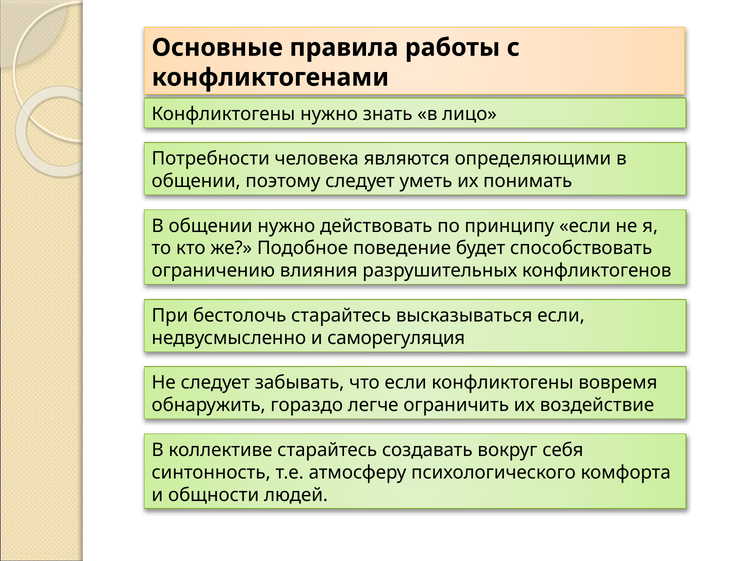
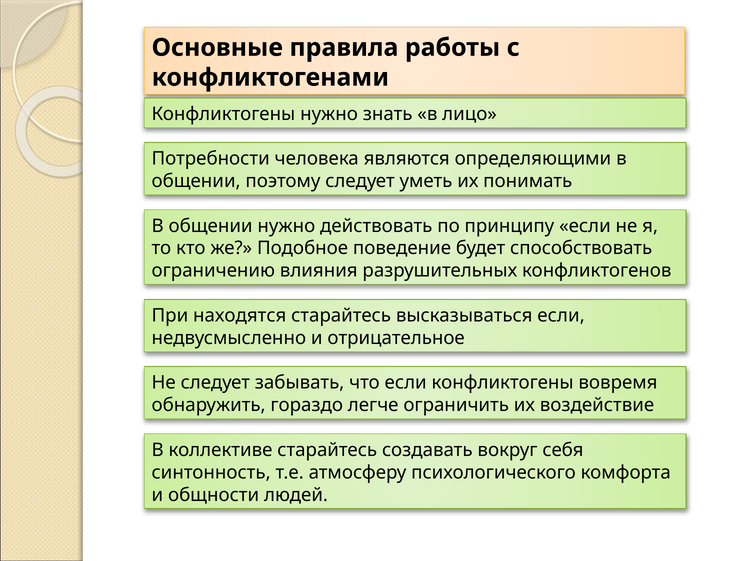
бестолочь: бестолочь -> находятся (240, 316)
саморегуляция: саморегуляция -> отрицательное (396, 338)
